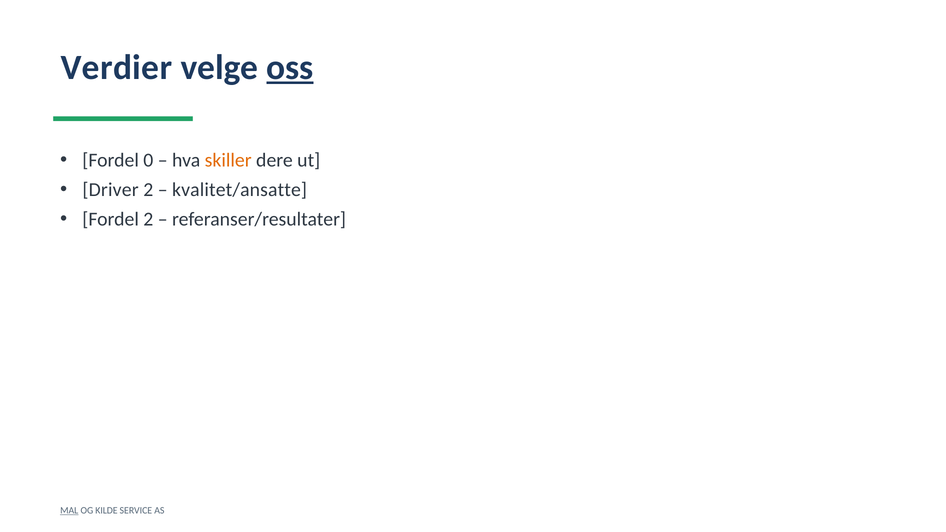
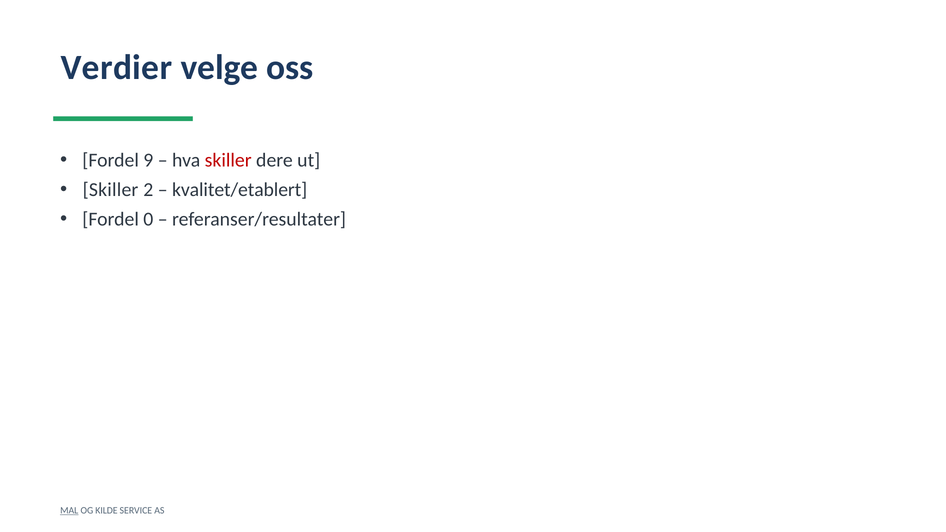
oss underline: present -> none (290, 68)
0: 0 -> 9 (148, 160)
skiller colour: orange -> red (228, 160)
Driver: Driver -> Skiller (111, 190)
kvalitet/ansatte: kvalitet/ansatte -> kvalitet/etablert (240, 190)
Fordel 2: 2 -> 0 (148, 219)
